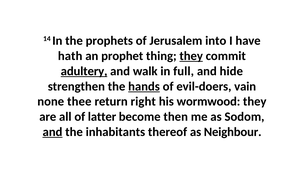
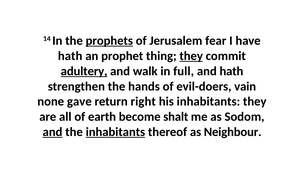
prophets underline: none -> present (109, 41)
into: into -> fear (216, 41)
and hide: hide -> hath (231, 71)
hands underline: present -> none (144, 86)
thee: thee -> gave (79, 102)
his wormwood: wormwood -> inhabitants (208, 102)
latter: latter -> earth (102, 117)
then: then -> shalt (176, 117)
inhabitants underline: none -> present (115, 132)
